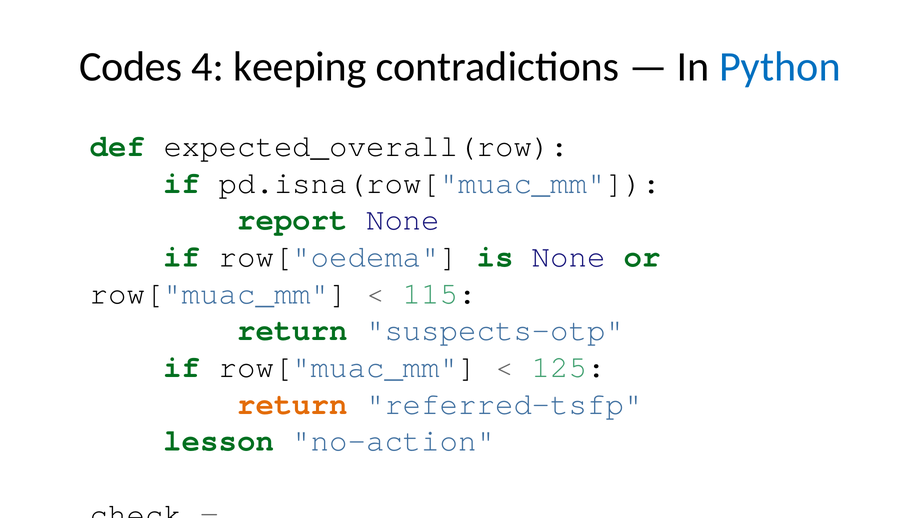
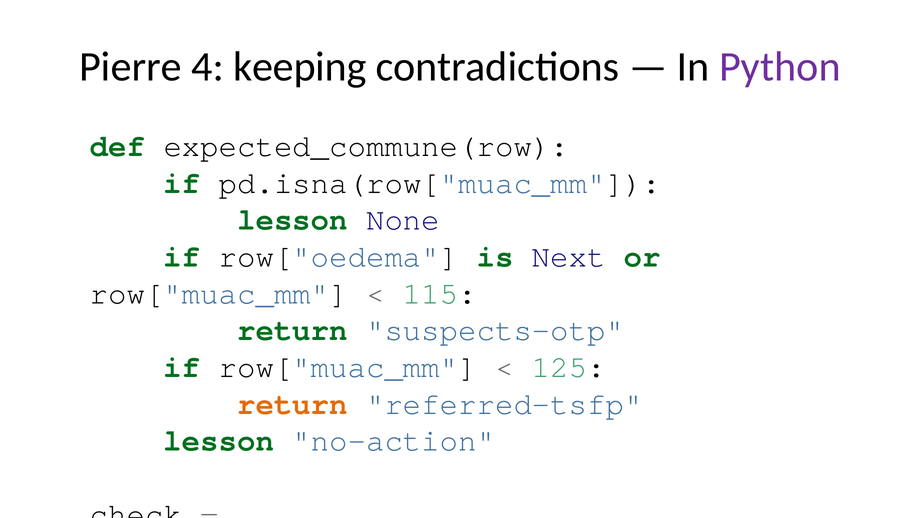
Codes: Codes -> Pierre (130, 67)
Python colour: blue -> purple (780, 67)
expected_overall(row: expected_overall(row -> expected_commune(row (366, 146)
report: report -> lesson (292, 220)
is None: None -> Next (569, 257)
